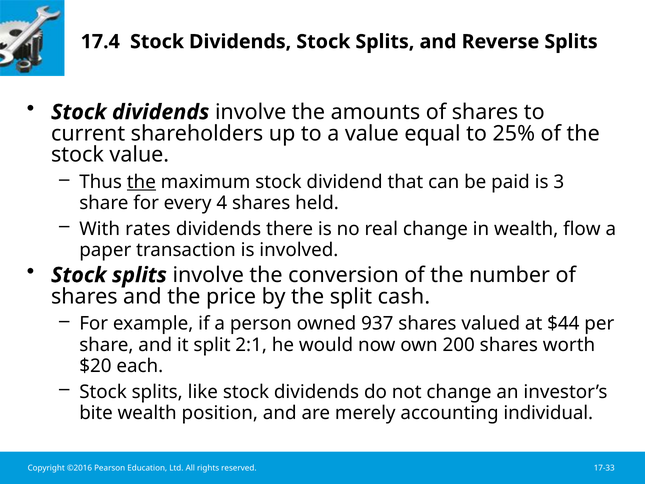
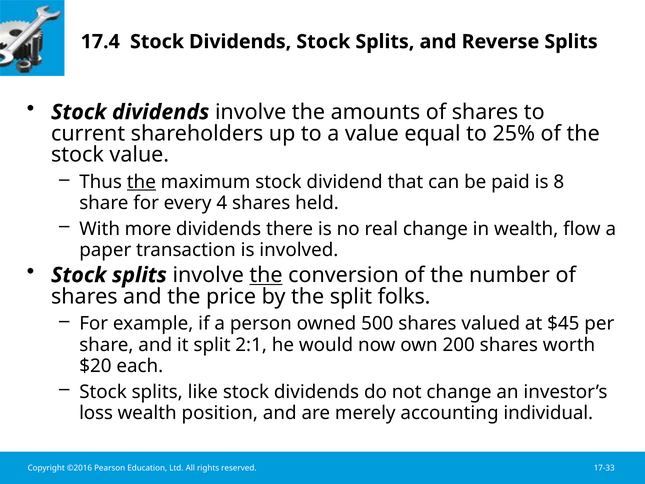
3: 3 -> 8 (559, 182)
rates: rates -> more (148, 229)
the underline: none -> present (266, 275)
cash: cash -> folks (404, 296)
937: 937 -> 500 (377, 323)
$44: $44 -> $45 (563, 323)
bite: bite -> loss (96, 413)
